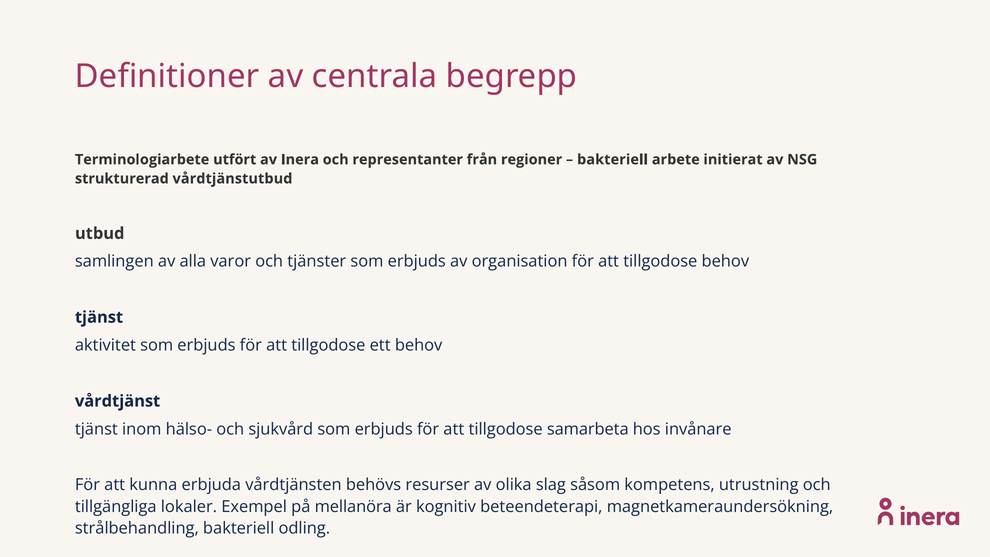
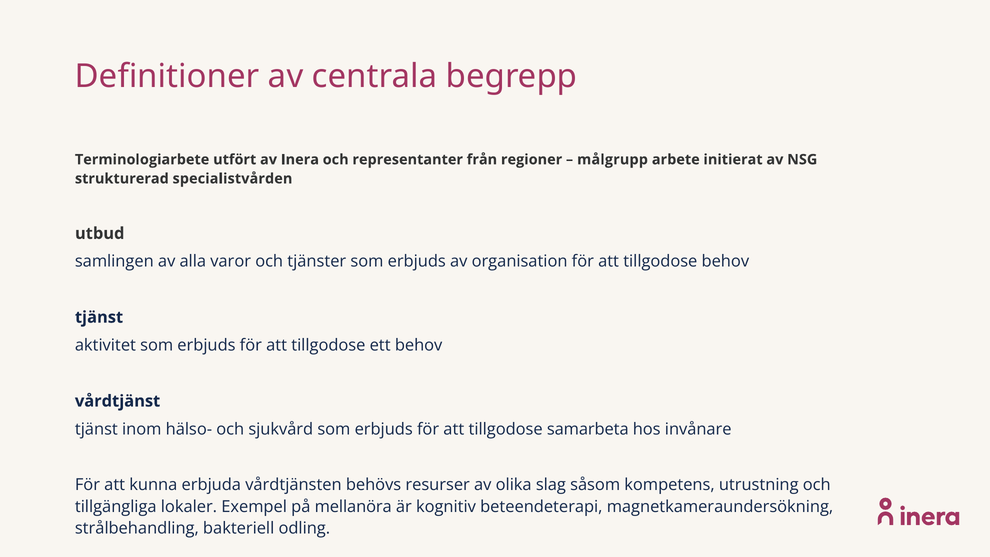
bakteriell: bakteriell -> målgrupp (613, 160)
vårdtjänstutbud: vårdtjänstutbud -> specialistvården (232, 179)
